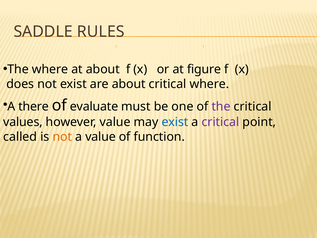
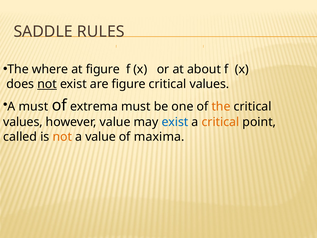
at about: about -> figure (103, 69)
figure: figure -> about (204, 69)
not underline: none -> present (47, 84)
are about: about -> figure (129, 84)
where: where -> values (209, 84)
A there: there -> must (33, 106)
evaluate: evaluate -> extrema (94, 106)
the colour: purple -> orange (221, 106)
critical colour: purple -> orange (220, 122)
function: function -> maxima (159, 137)
